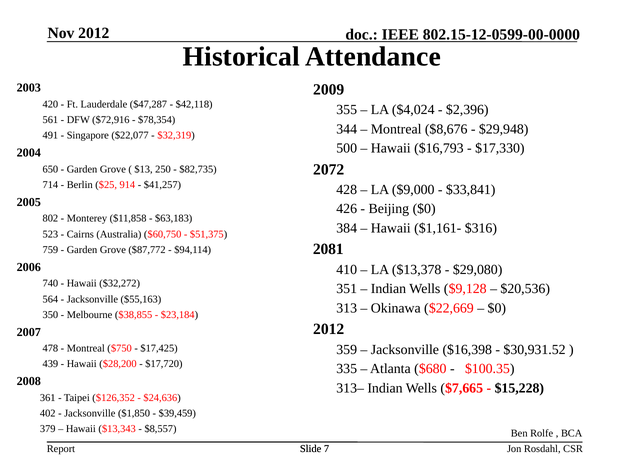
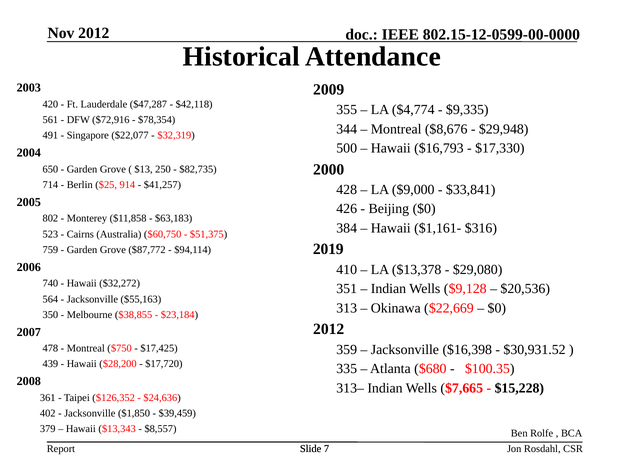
$4,024: $4,024 -> $4,774 (413, 110)
$2,396: $2,396 -> $9,335 (467, 110)
2072: 2072 -> 2000 (329, 169)
2081: 2081 -> 2019 (328, 249)
